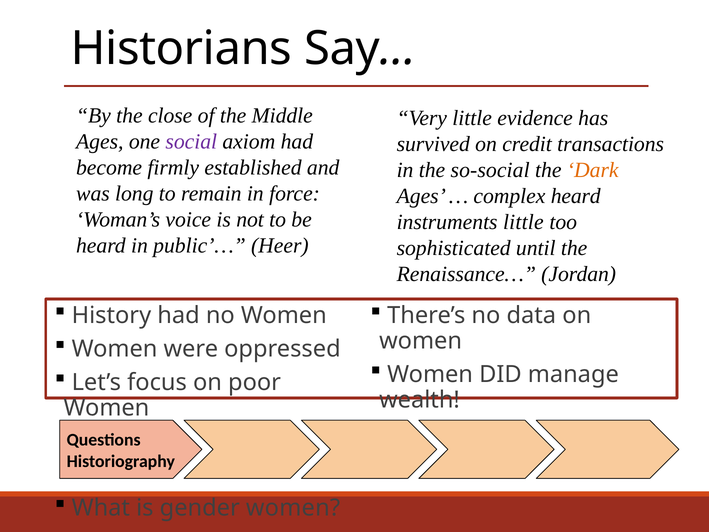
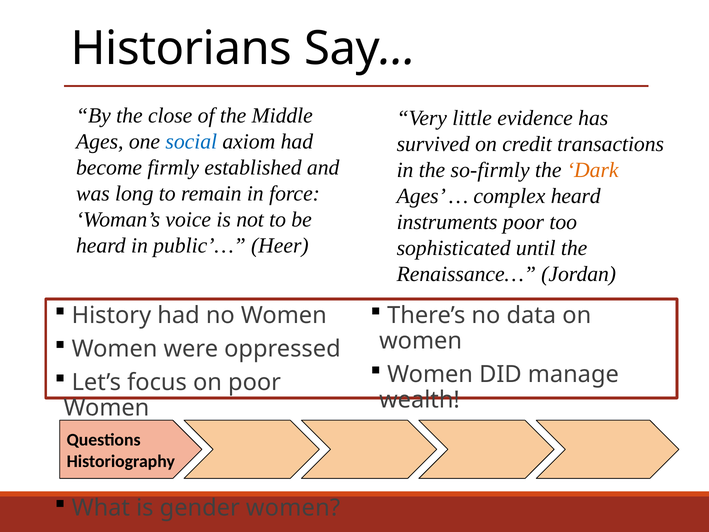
social colour: purple -> blue (191, 142)
so-social: so-social -> so-firmly (490, 170)
instruments little: little -> poor (523, 222)
